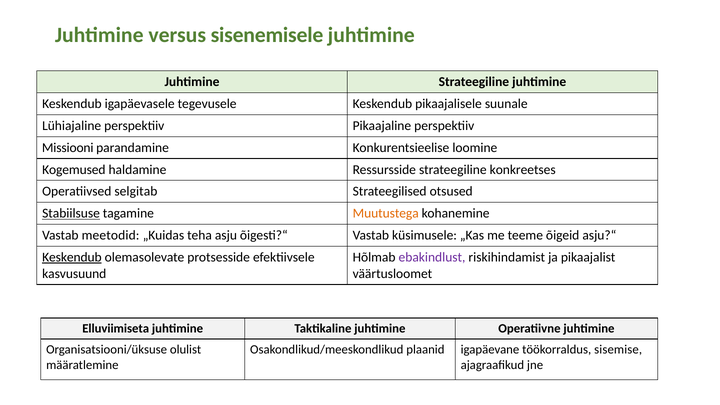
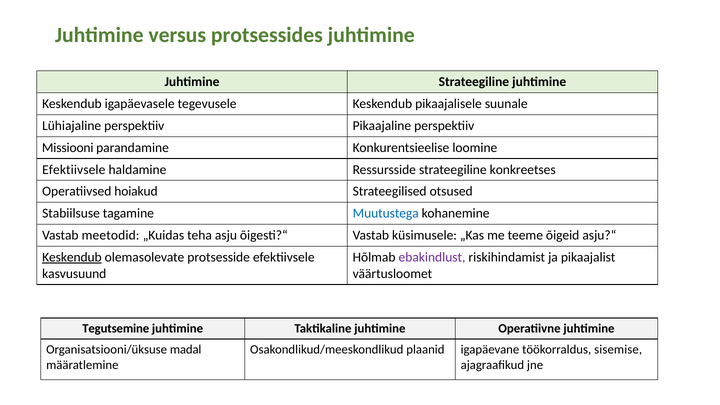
sisenemisele: sisenemisele -> protsessides (267, 35)
Kogemused: Kogemused -> Efektiivsele (74, 170)
selgitab: selgitab -> hoiakud (136, 191)
Stabiilsuse underline: present -> none (71, 213)
Muutustega colour: orange -> blue (386, 213)
Elluviimiseta: Elluviimiseta -> Tegutsemine (116, 329)
olulist: olulist -> madal (186, 350)
